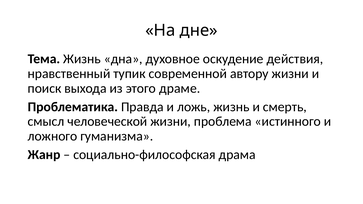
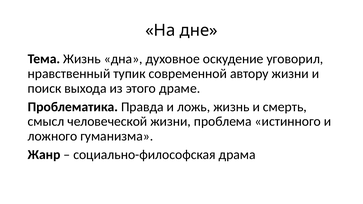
действия: действия -> уговорил (295, 59)
